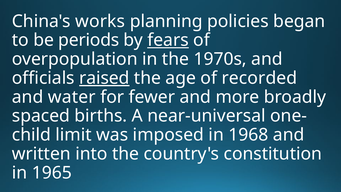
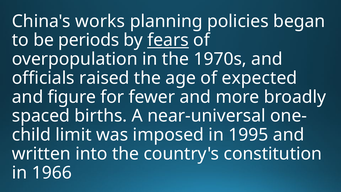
raised underline: present -> none (104, 78)
recorded: recorded -> expected (259, 78)
water: water -> figure (72, 97)
1968: 1968 -> 1995 (248, 135)
1965: 1965 -> 1966 (52, 173)
